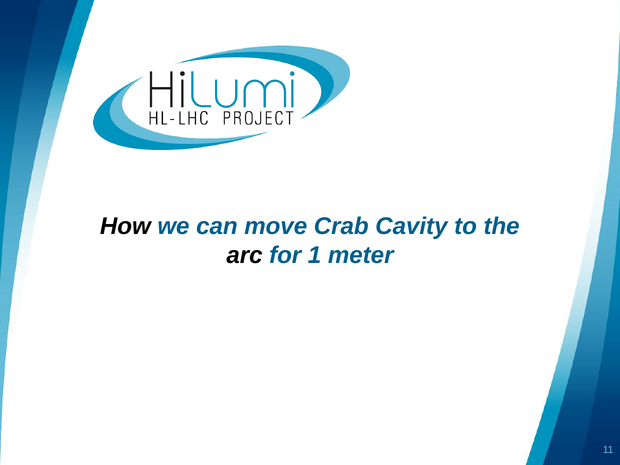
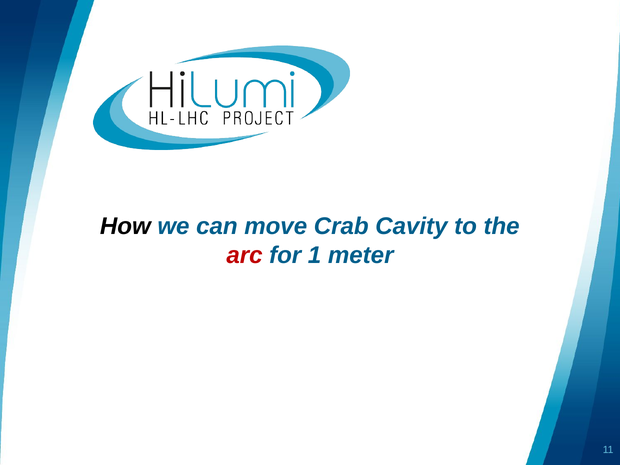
arc colour: black -> red (244, 255)
